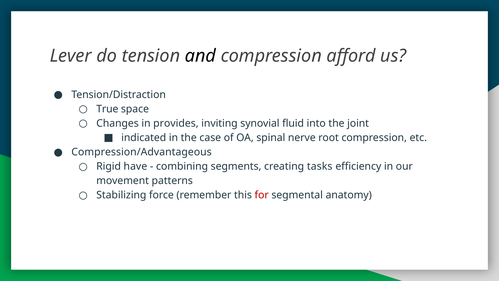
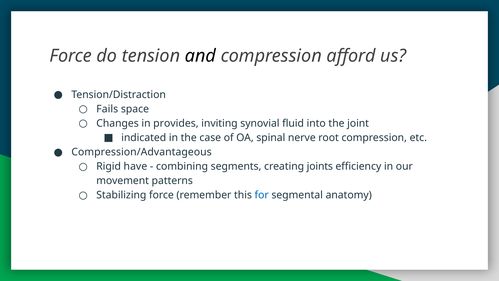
Lever: Lever -> Force (71, 56)
True: True -> Fails (107, 109)
tasks: tasks -> joints (320, 166)
for colour: red -> blue (262, 195)
